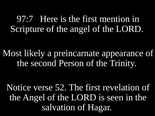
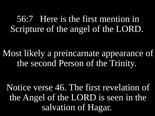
97:7: 97:7 -> 56:7 (25, 19)
52: 52 -> 46 (61, 88)
